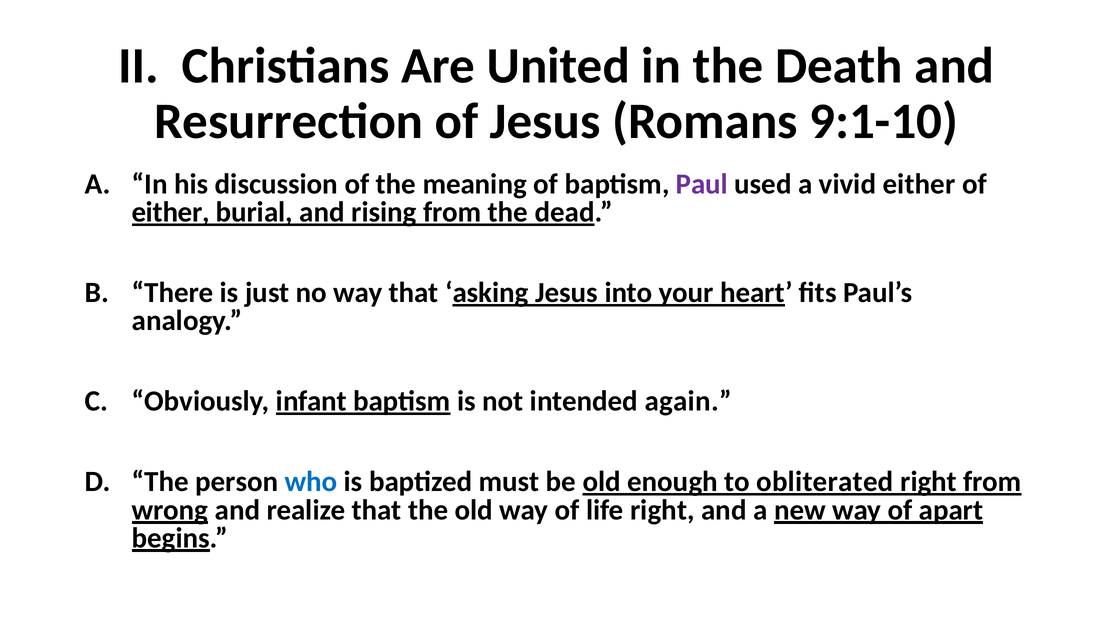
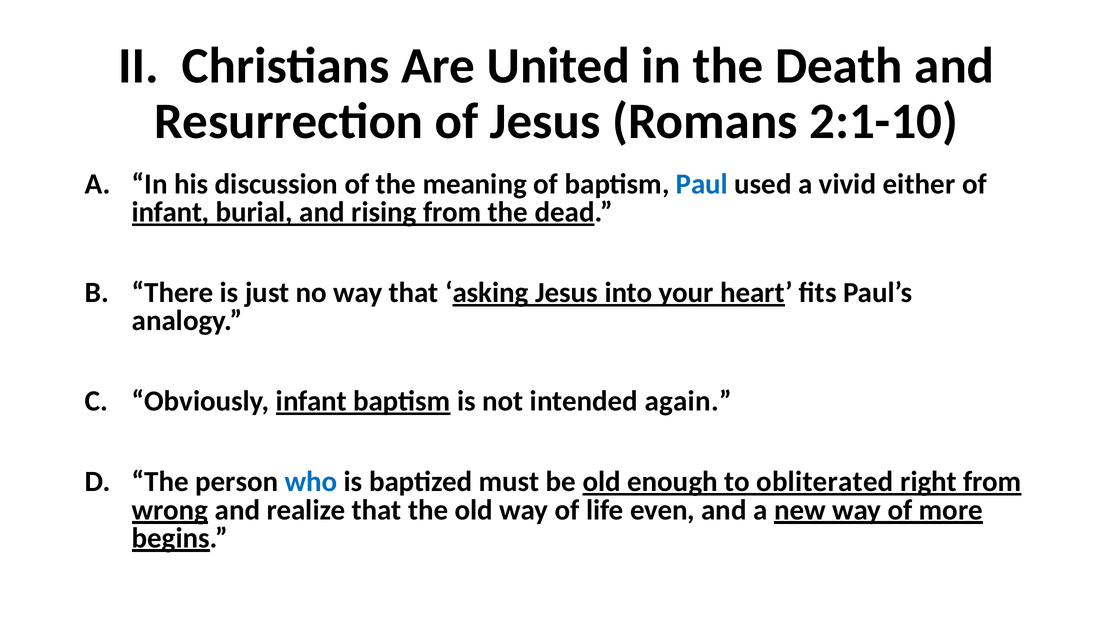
9:1-10: 9:1-10 -> 2:1-10 (884, 121)
Paul colour: purple -> blue (702, 184)
either: either -> infant (171, 212)
life right: right -> even (663, 510)
apart: apart -> more (951, 510)
